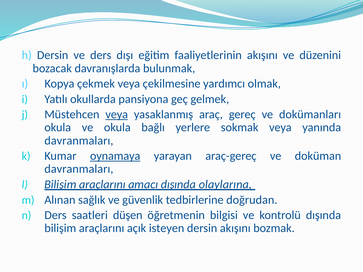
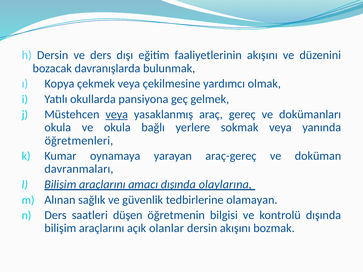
davranmaları: davranmaları -> öğretmenleri (79, 141)
oynamaya underline: present -> none (115, 156)
doğrudan: doğrudan -> olamayan (252, 200)
isteyen: isteyen -> olanlar (167, 228)
